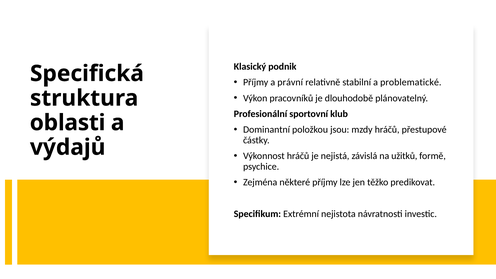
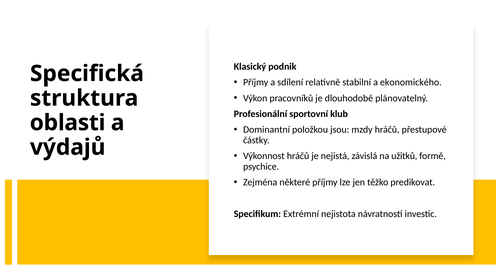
právní: právní -> sdílení (290, 82)
problematické: problematické -> ekonomického (411, 82)
